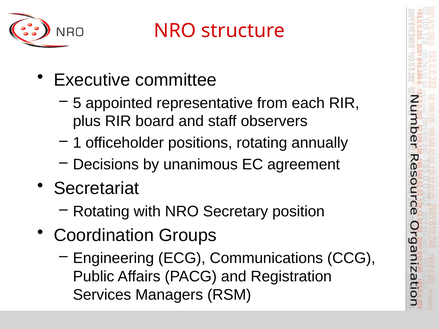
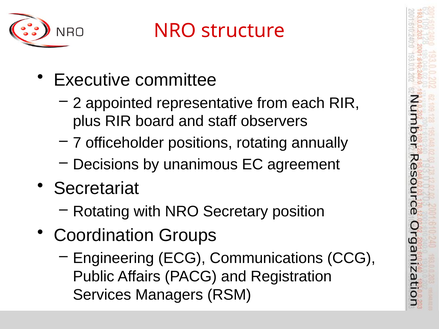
5: 5 -> 2 (77, 103)
1: 1 -> 7 (77, 143)
